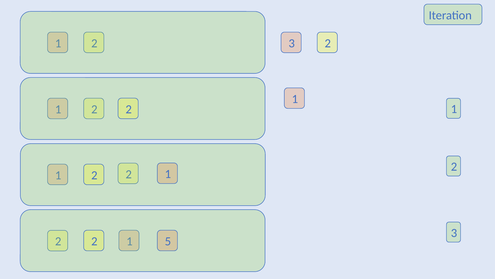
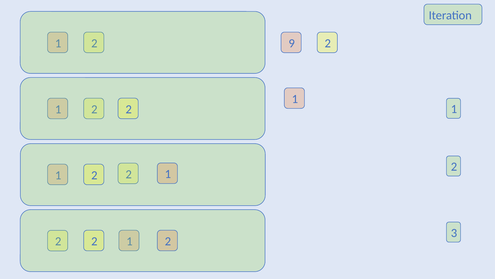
3: 3 -> 9 (292, 43)
5: 5 -> 2 (168, 241)
